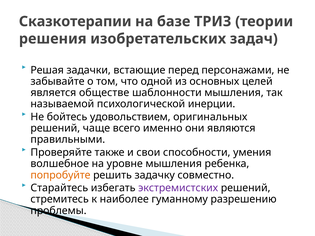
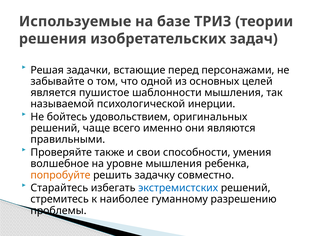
Сказкотерапии: Сказкотерапии -> Используемые (75, 21)
обществе: обществе -> пушистое (104, 93)
экстремистских colour: purple -> blue (178, 188)
